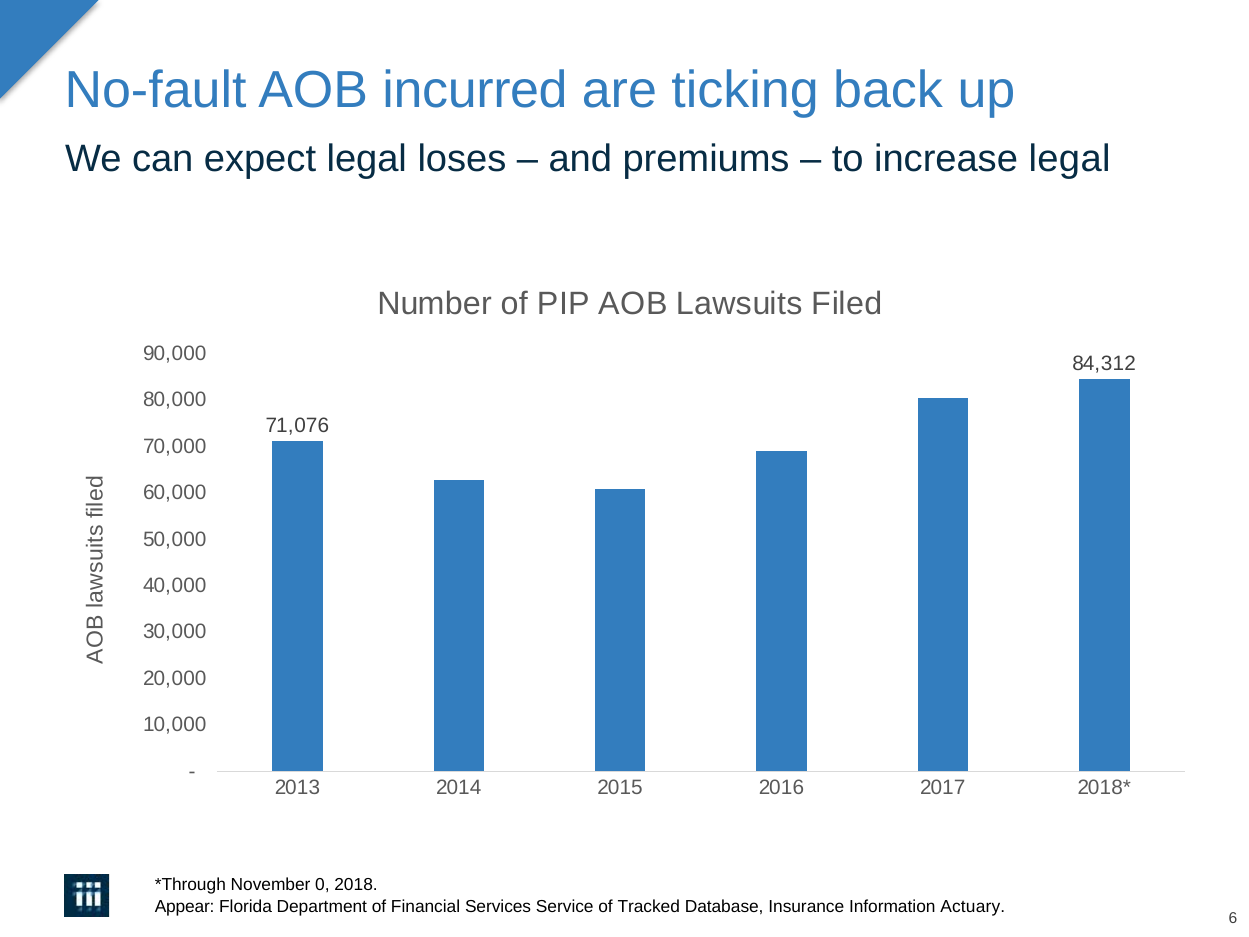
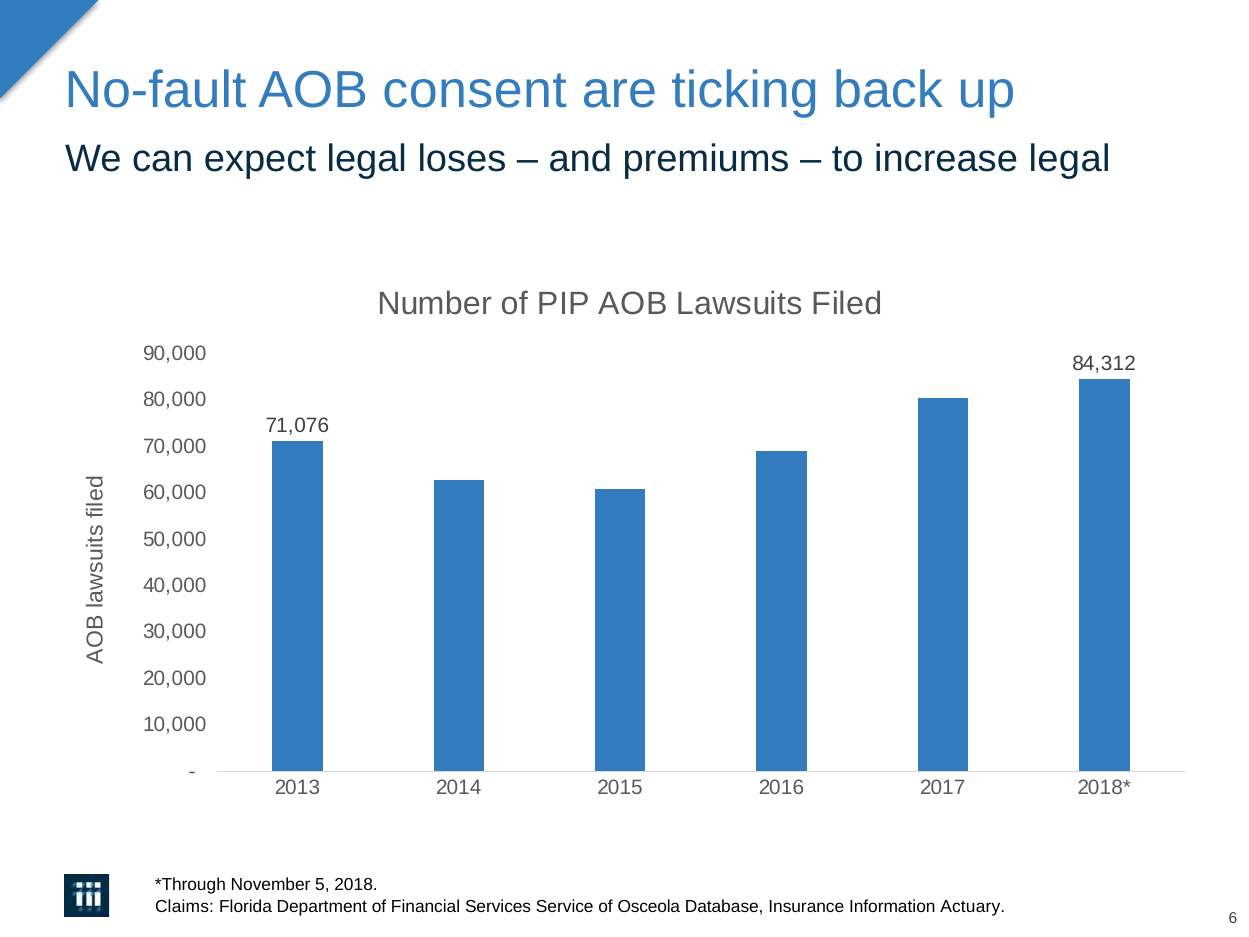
incurred: incurred -> consent (475, 91)
0: 0 -> 5 (322, 885)
Appear: Appear -> Claims (184, 907)
Tracked: Tracked -> Osceola (649, 907)
